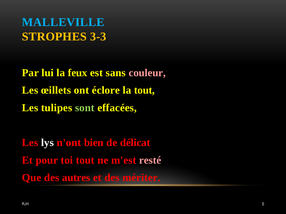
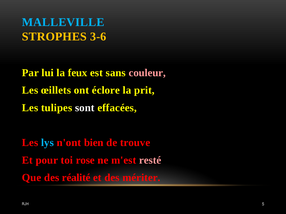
3-3: 3-3 -> 3-6 (98, 37)
la tout: tout -> prit (144, 90)
sont colour: light green -> white (85, 108)
lys colour: white -> light blue (47, 143)
délicat: délicat -> trouve (135, 143)
toi tout: tout -> rose (85, 160)
autres: autres -> réalité (76, 178)
